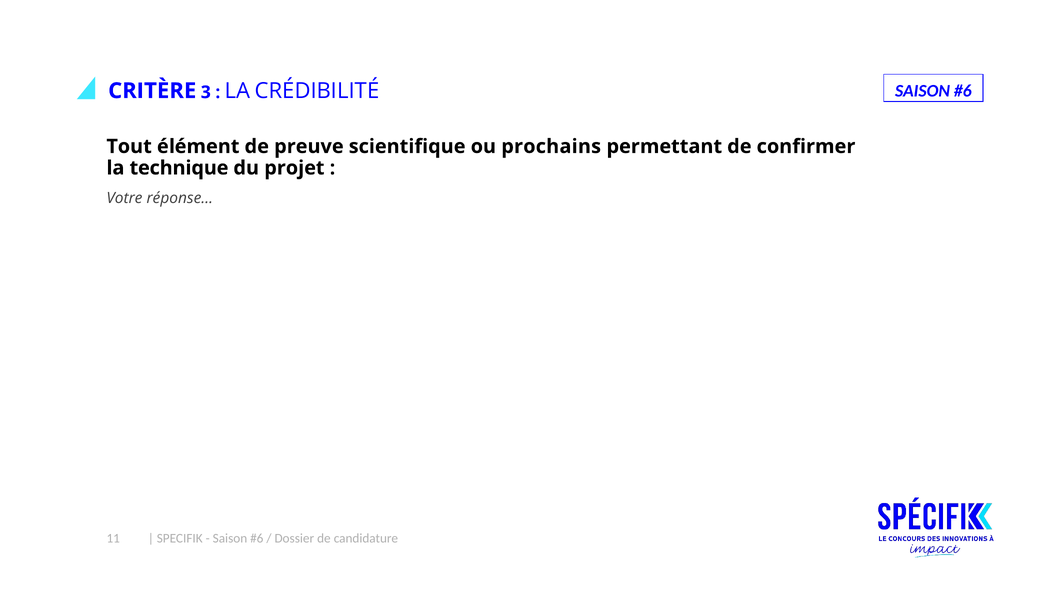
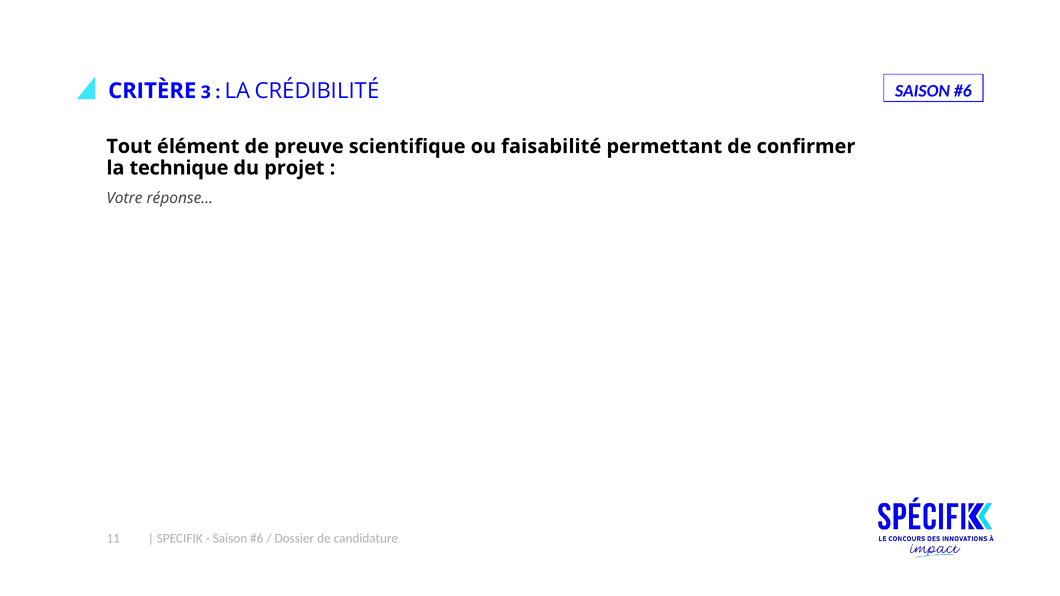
prochains: prochains -> faisabilité (551, 147)
